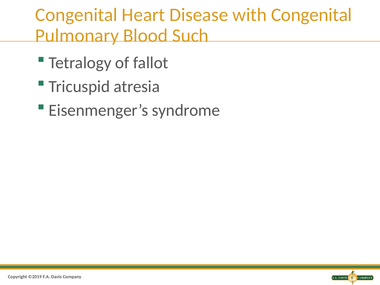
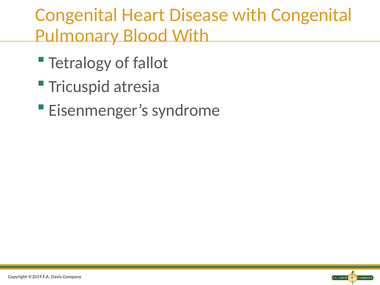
Blood Such: Such -> With (191, 35)
